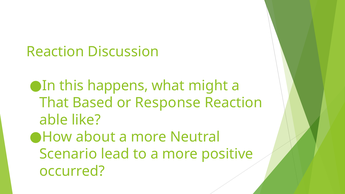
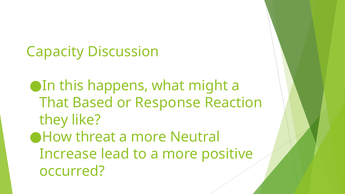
Reaction: Reaction -> Capacity (55, 52)
able: able -> they (54, 120)
about: about -> threat (96, 137)
Scenario: Scenario -> Increase (68, 154)
